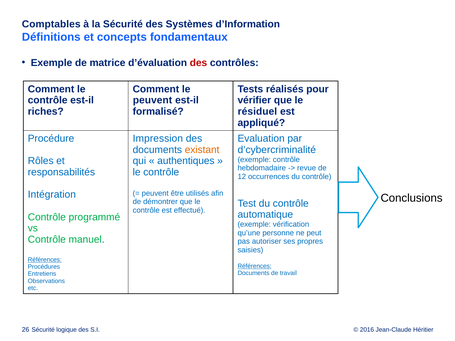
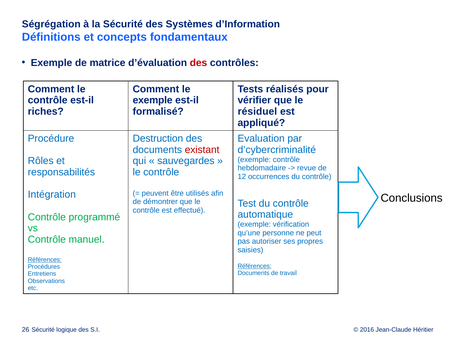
Comptables: Comptables -> Ségrégation (51, 24)
peuvent: peuvent -> exemple (153, 100)
Impression: Impression -> Destruction (158, 139)
existant colour: orange -> red (202, 150)
authentiques: authentiques -> sauvegardes (186, 161)
